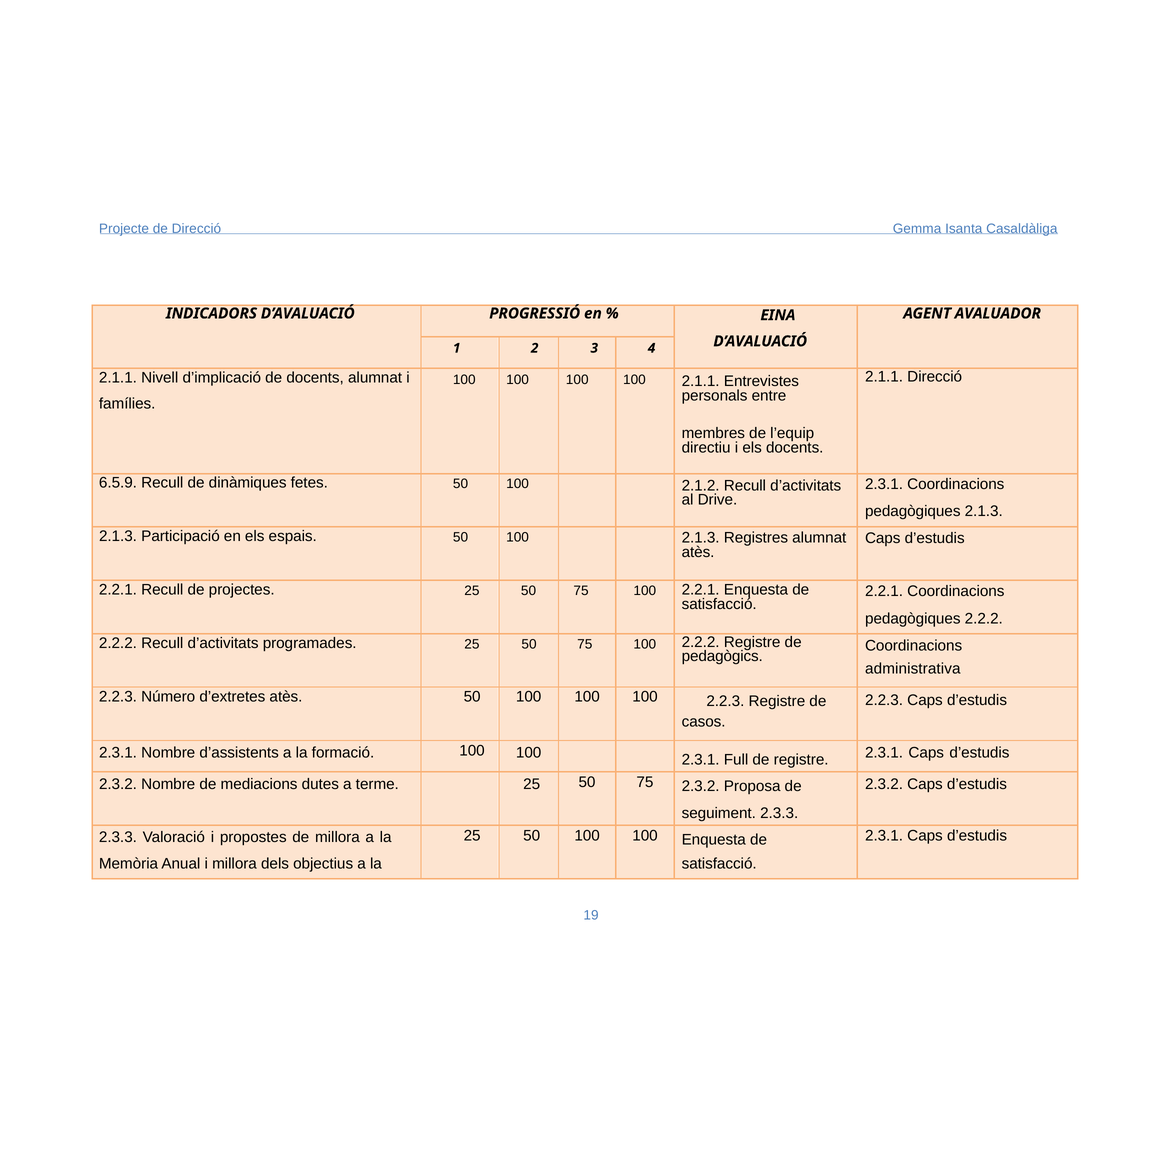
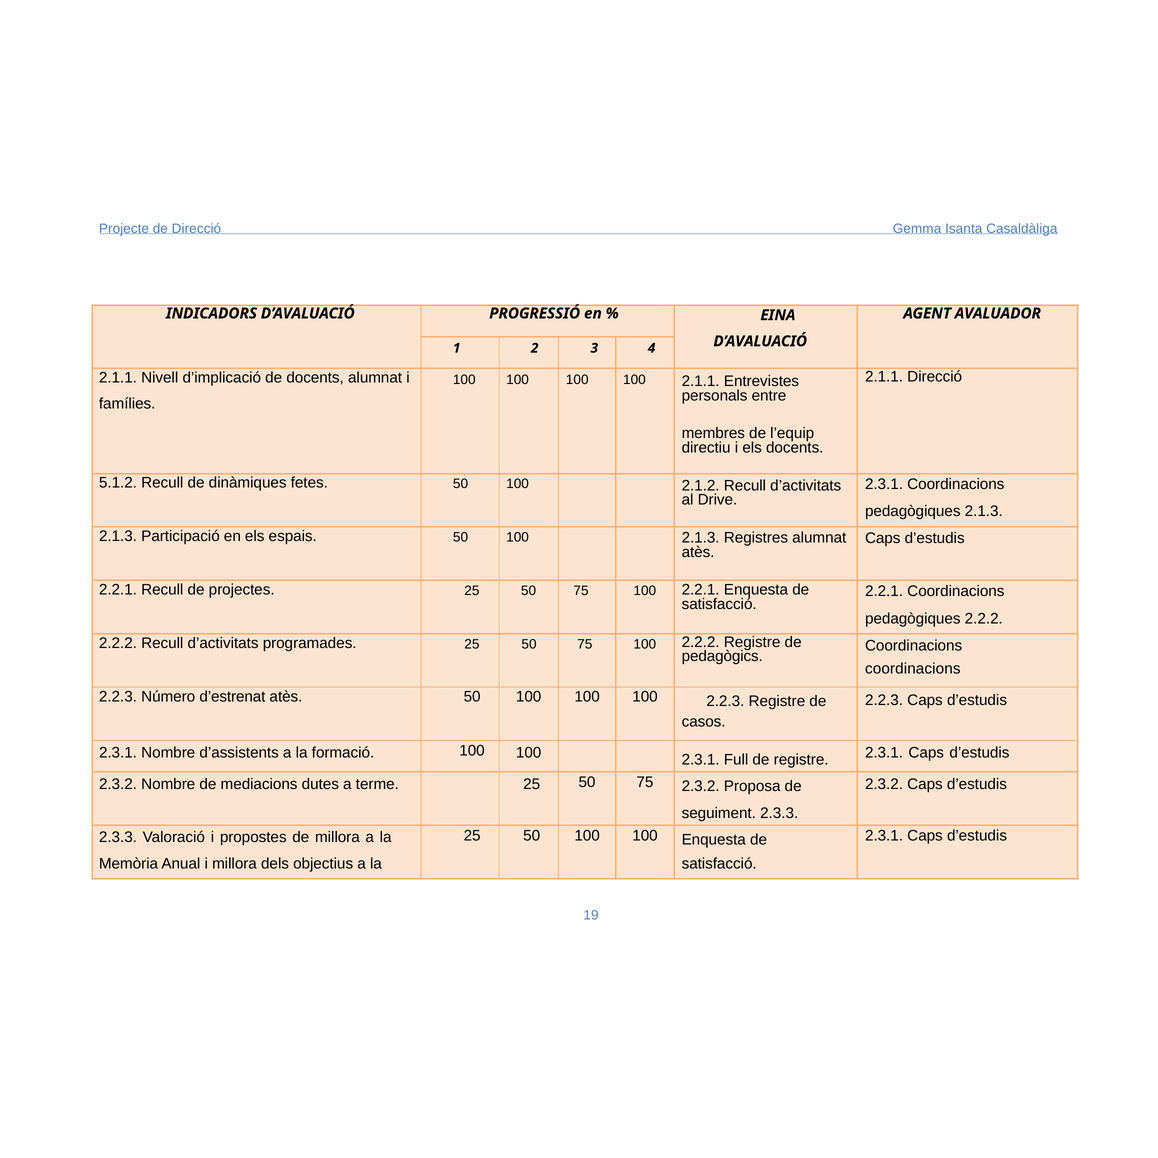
6.5.9: 6.5.9 -> 5.1.2 (118, 483)
administrativa: administrativa -> coordinacions (913, 669)
d’extretes: d’extretes -> d’estrenat (232, 697)
